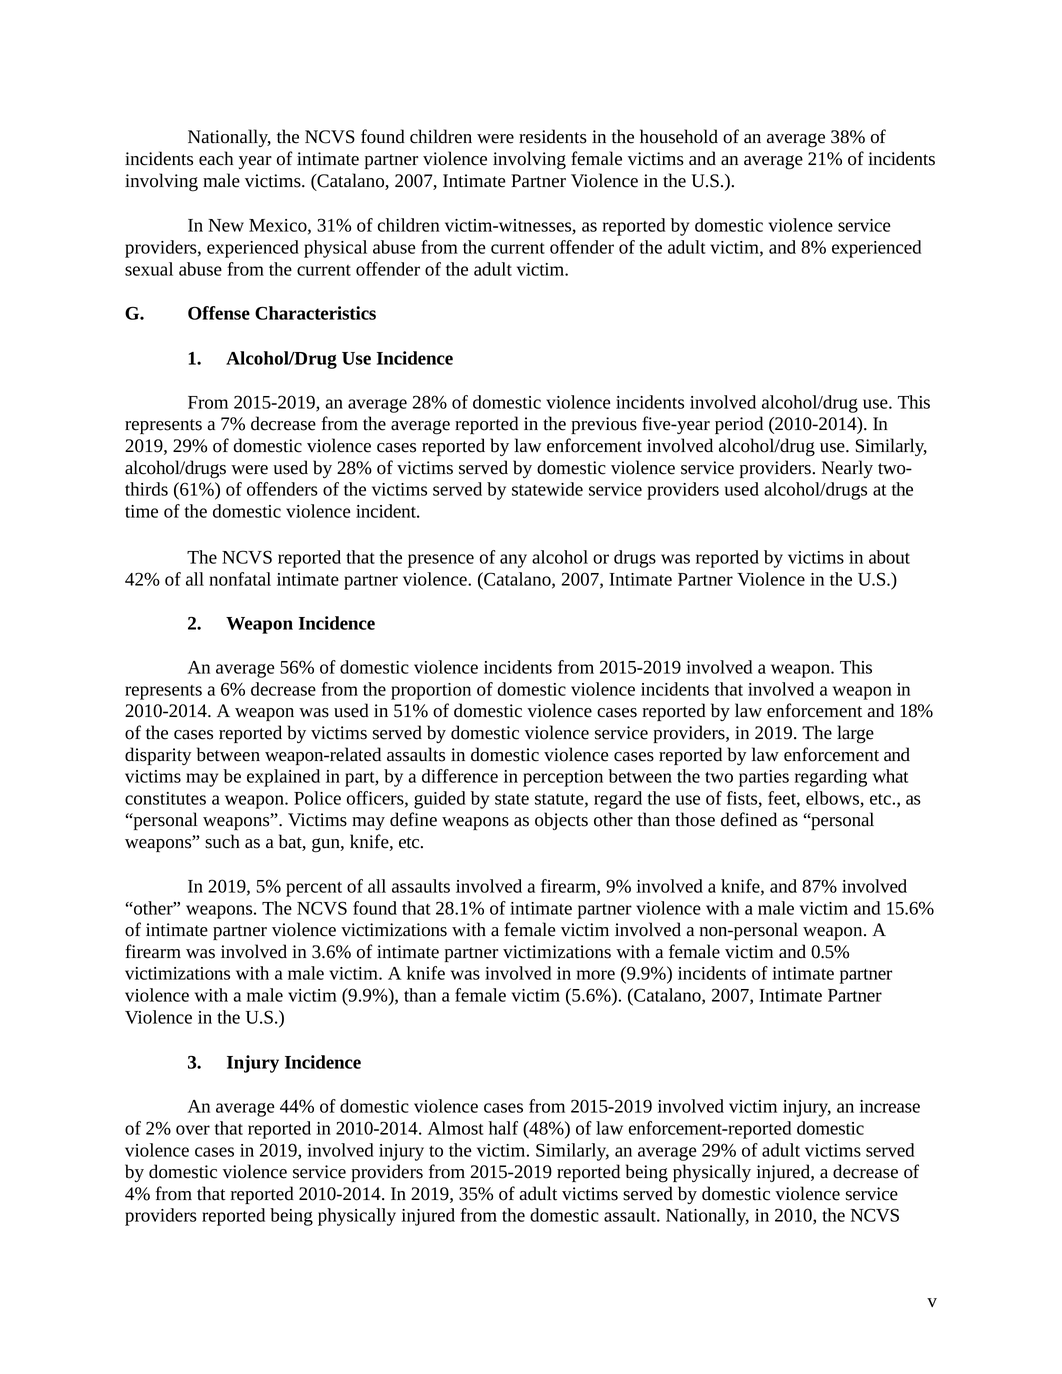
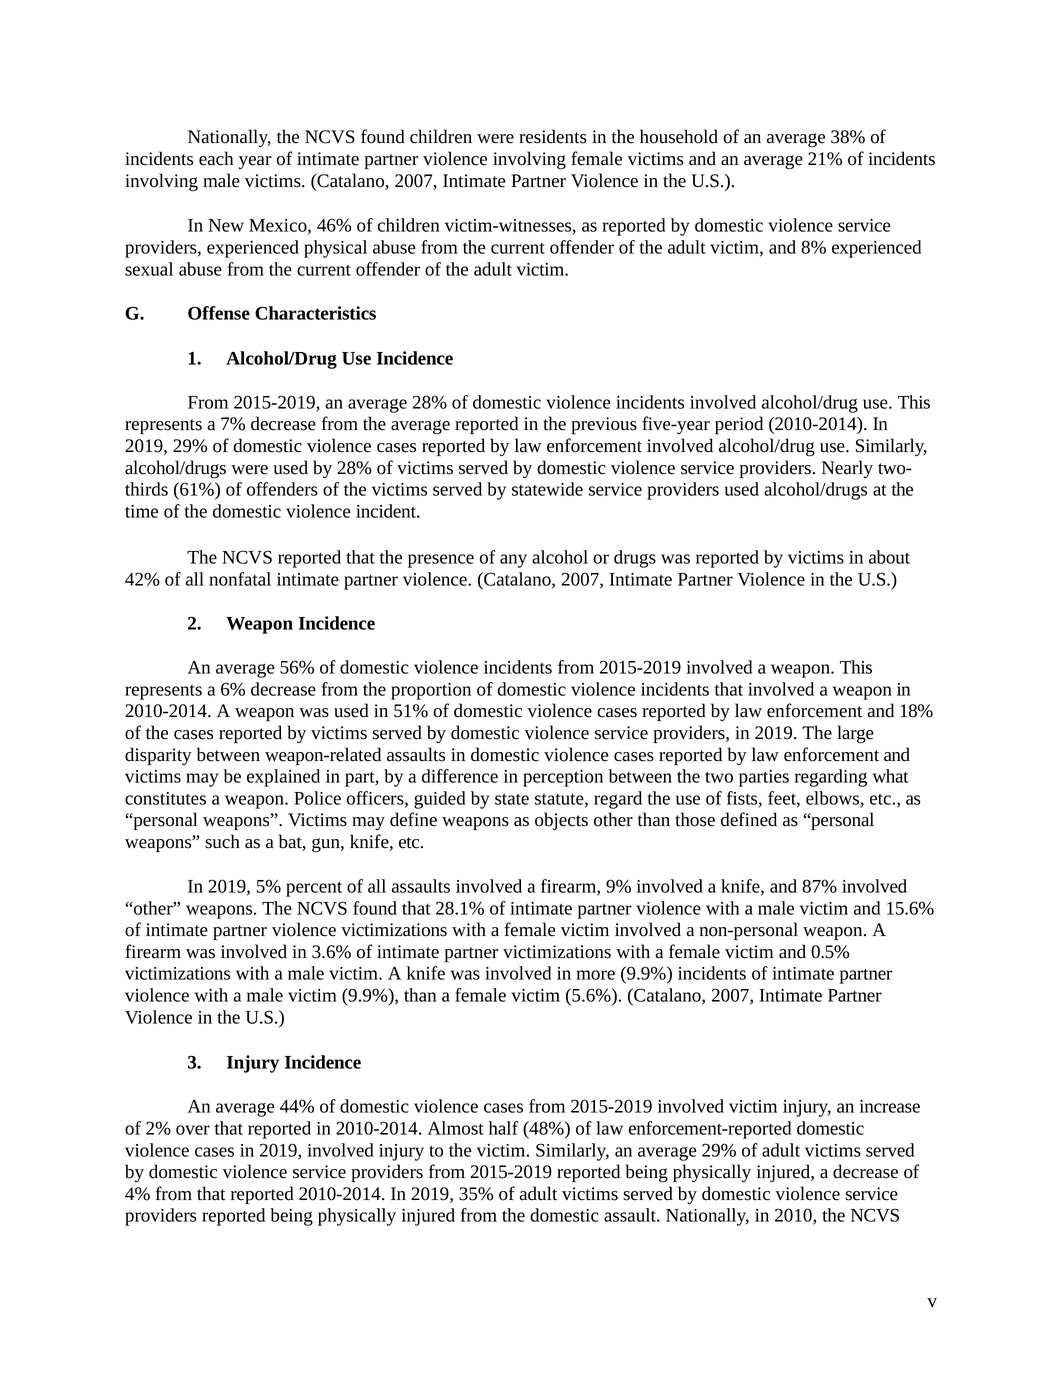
31%: 31% -> 46% (334, 225)
